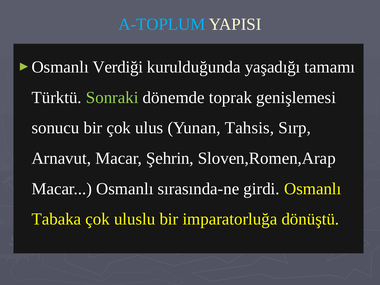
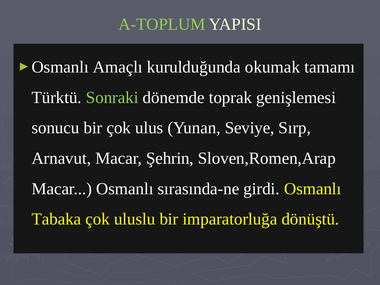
A-TOPLUM colour: light blue -> light green (162, 24)
Verdiği: Verdiği -> Amaçlı (118, 67)
yaşadığı: yaşadığı -> okumak (272, 67)
Tahsis: Tahsis -> Seviye (250, 128)
